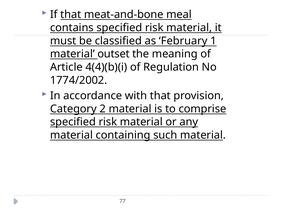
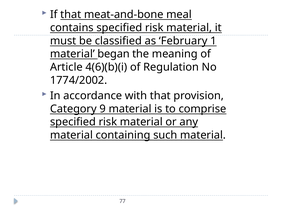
outset: outset -> began (114, 54)
4(4)(b)(i: 4(4)(b)(i -> 4(6)(b)(i (106, 67)
2: 2 -> 9 (103, 109)
